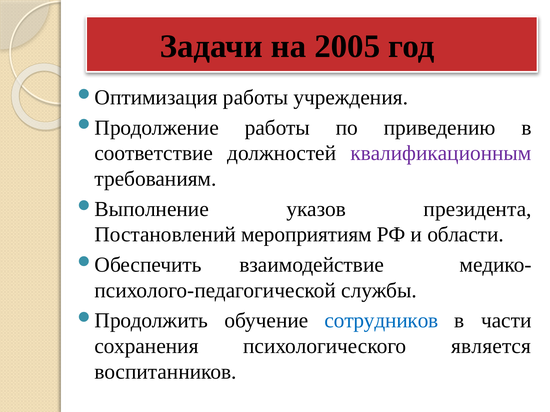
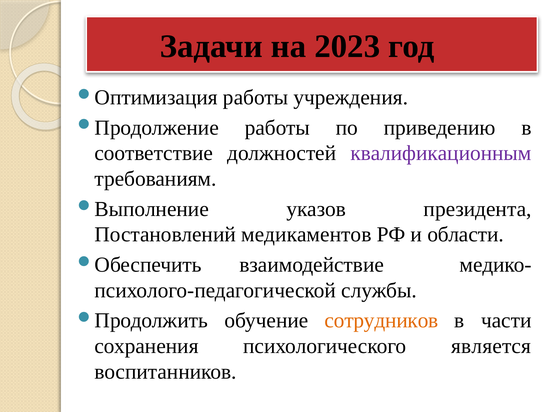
2005: 2005 -> 2023 (347, 47)
мероприятиям: мероприятиям -> медикаментов (306, 235)
сотрудников colour: blue -> orange (381, 321)
